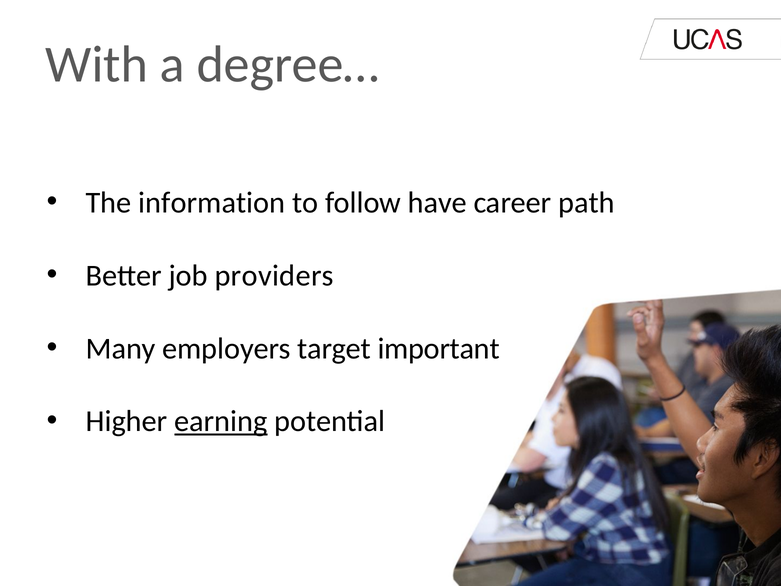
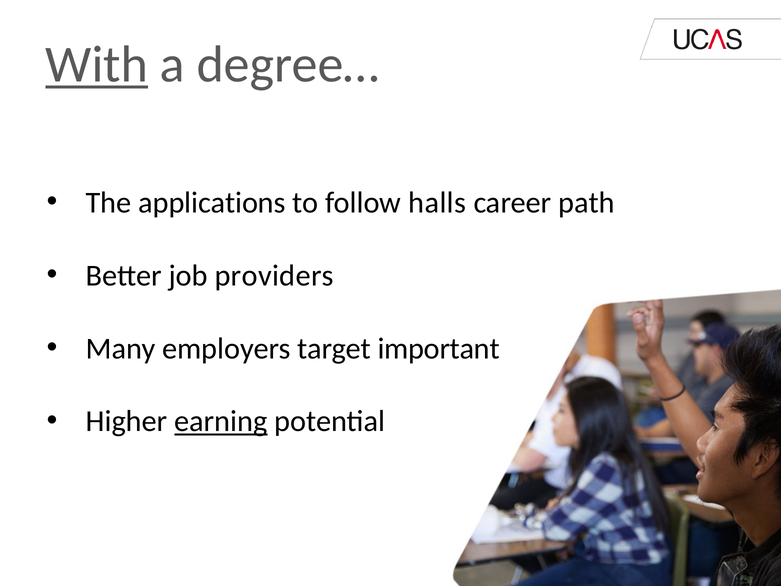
With underline: none -> present (97, 65)
information: information -> applications (212, 202)
have: have -> halls (437, 202)
